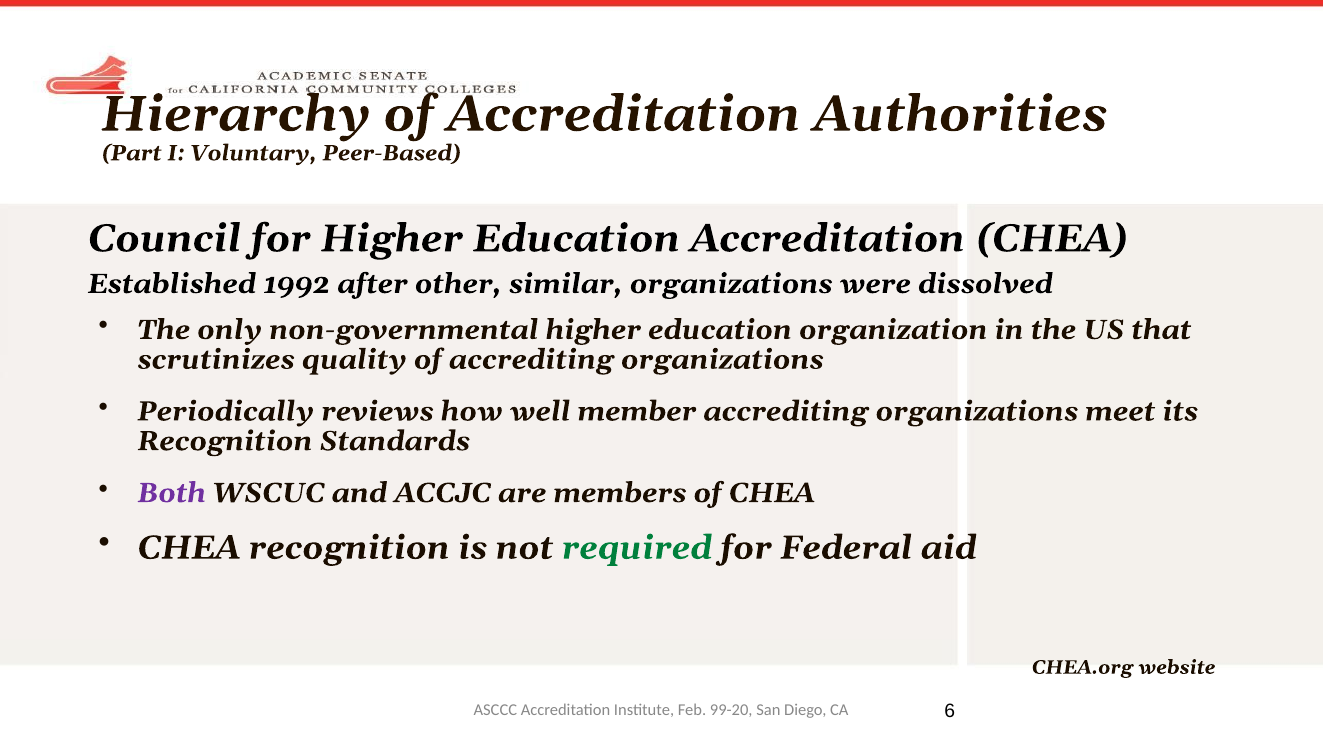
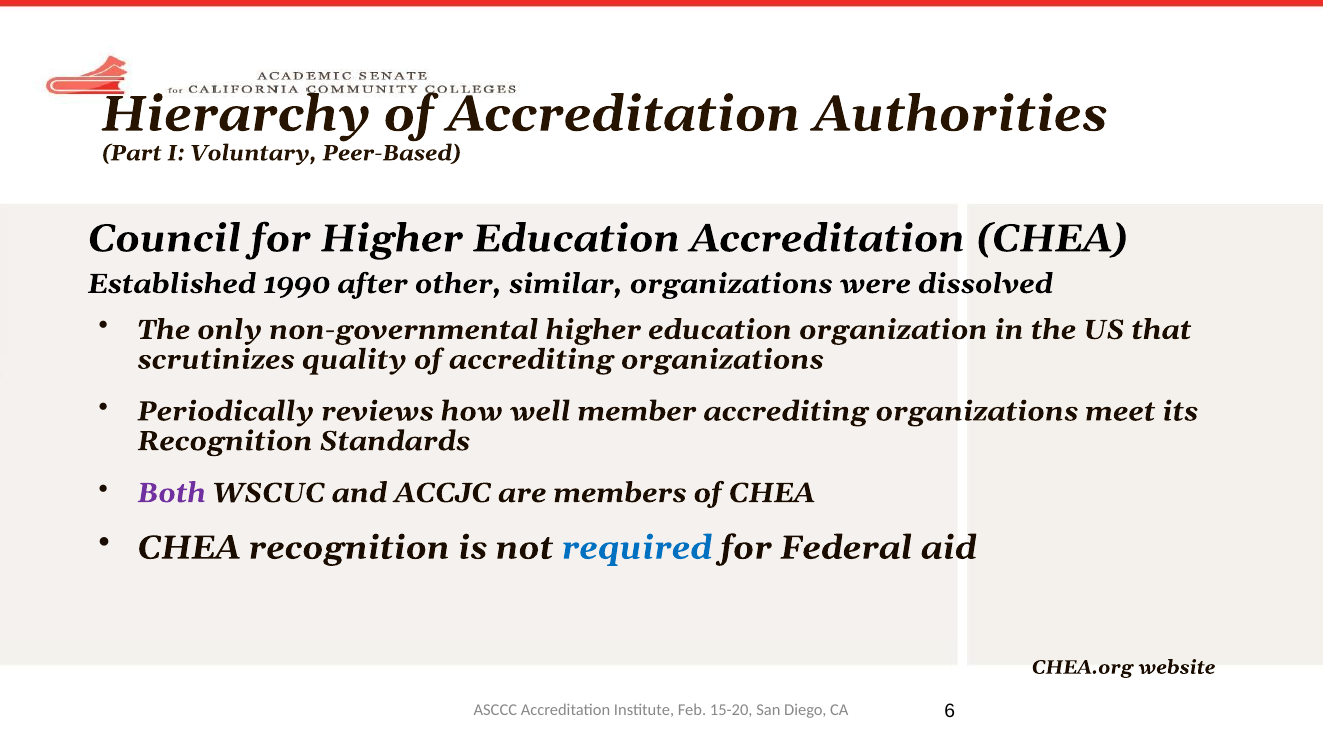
1992: 1992 -> 1990 (297, 284)
required colour: green -> blue (637, 548)
99-20: 99-20 -> 15-20 (731, 711)
